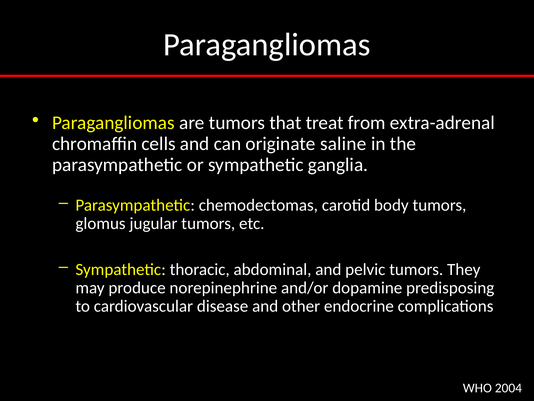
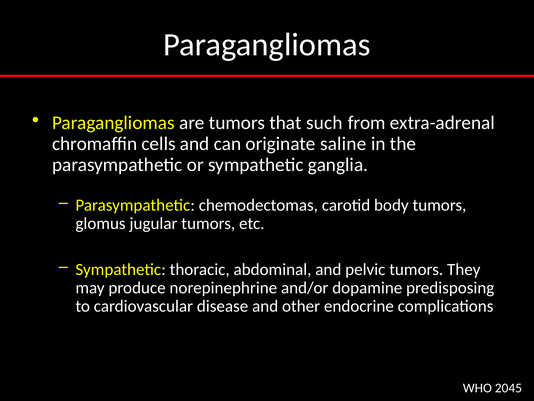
treat: treat -> such (324, 123)
2004: 2004 -> 2045 (508, 387)
